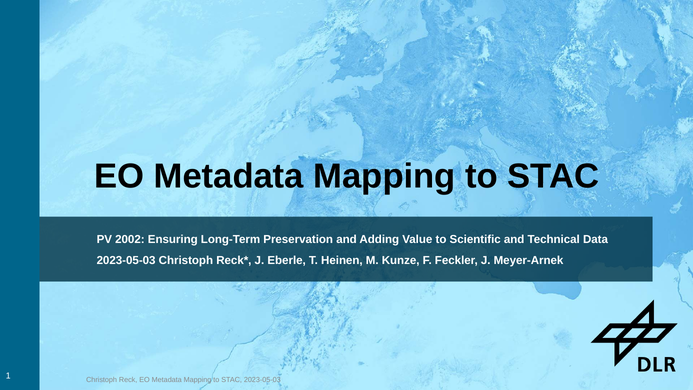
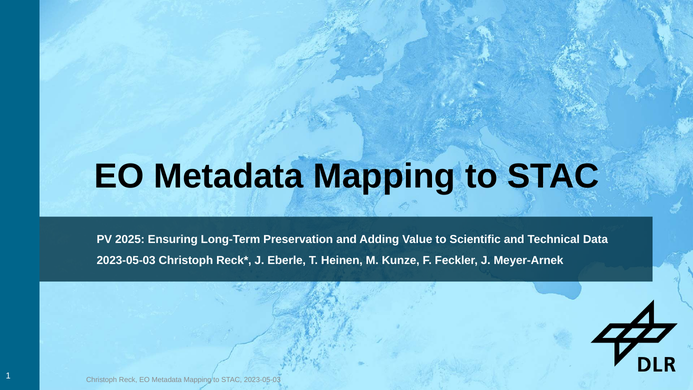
2002: 2002 -> 2025 (130, 239)
